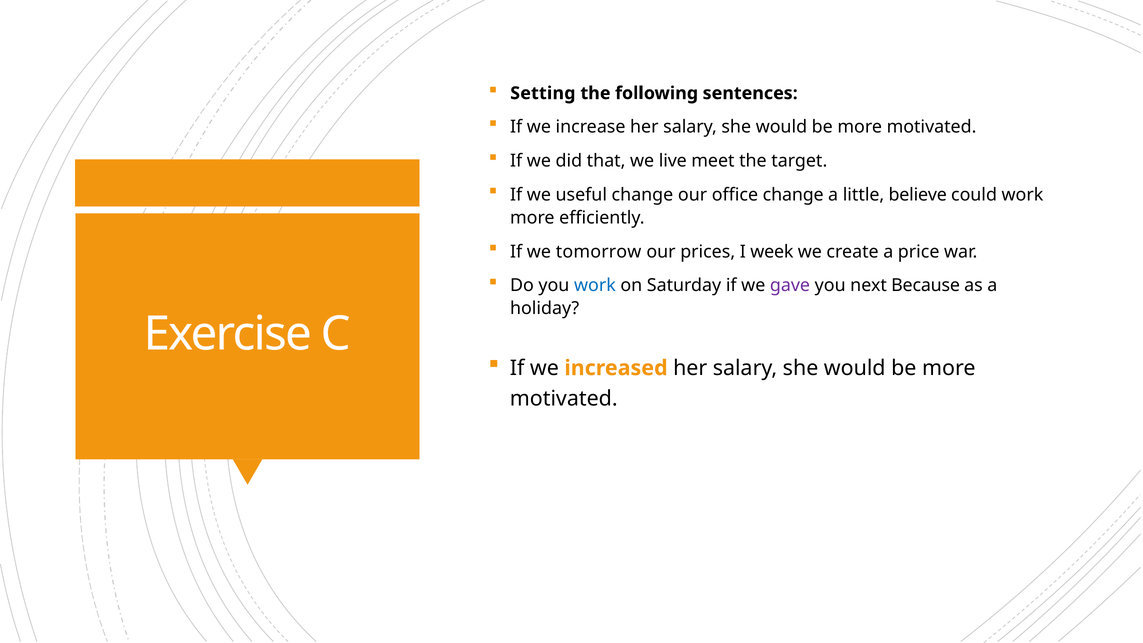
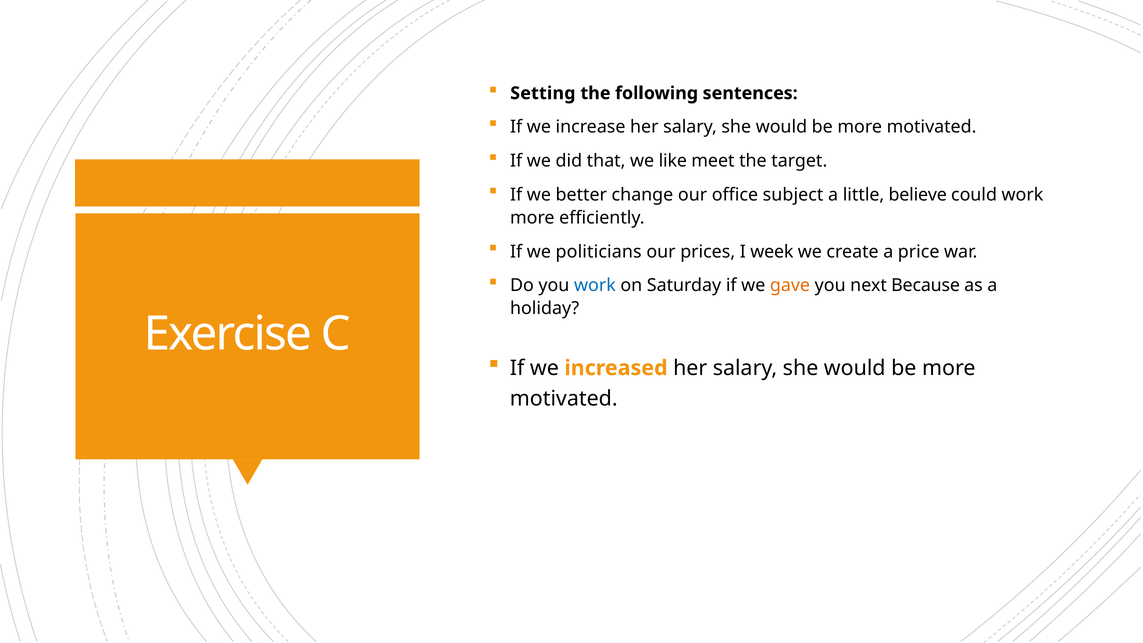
live: live -> like (673, 161)
useful: useful -> better (581, 195)
office change: change -> subject (793, 195)
tomorrow: tomorrow -> politicians (599, 252)
gave colour: purple -> orange (790, 285)
